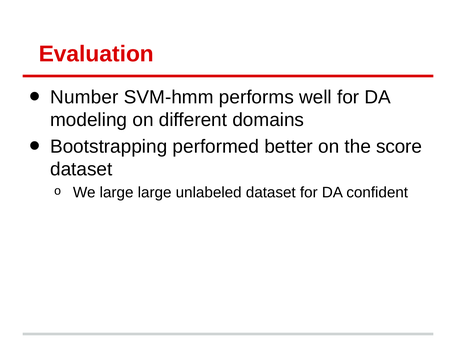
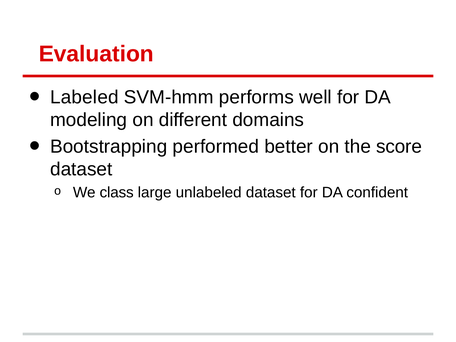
Number: Number -> Labeled (84, 97)
We large: large -> class (117, 193)
